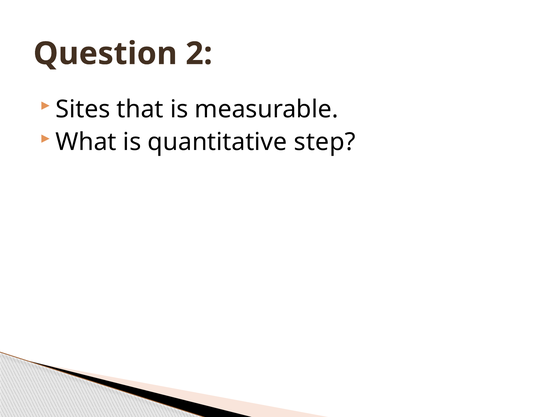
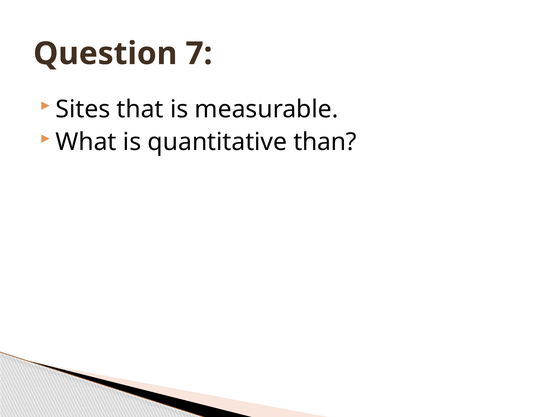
2: 2 -> 7 (199, 54)
step: step -> than (325, 142)
